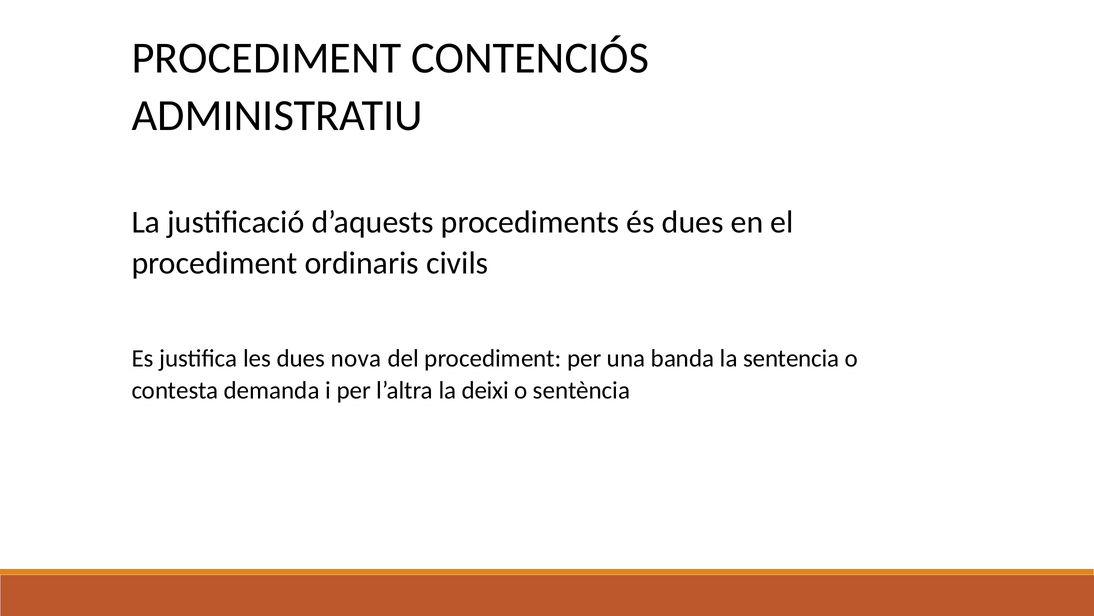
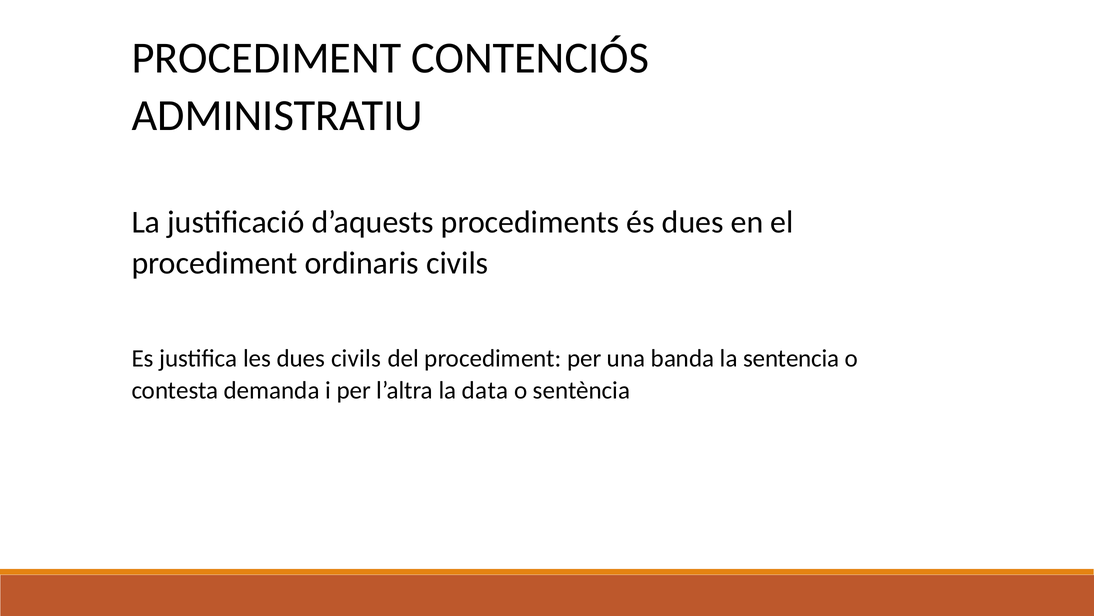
dues nova: nova -> civils (356, 358)
deixi: deixi -> data (485, 390)
